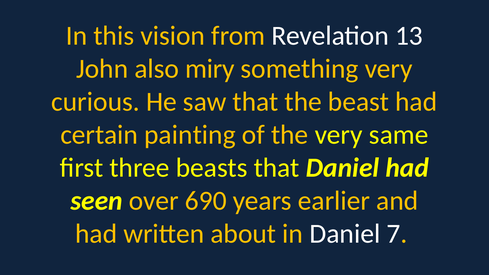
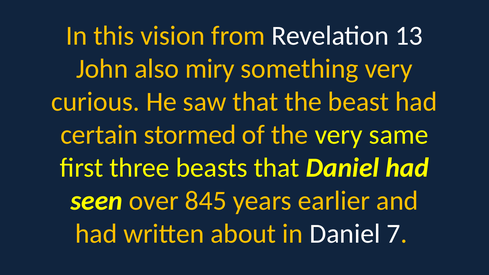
painting: painting -> stormed (190, 135)
690: 690 -> 845 (206, 201)
